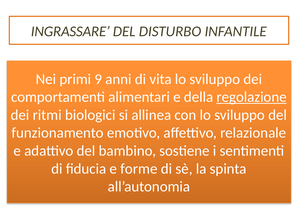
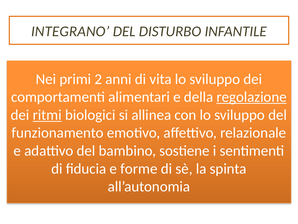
INGRASSARE: INGRASSARE -> INTEGRANO (70, 31)
9: 9 -> 2 (98, 79)
ritmi underline: none -> present (47, 115)
